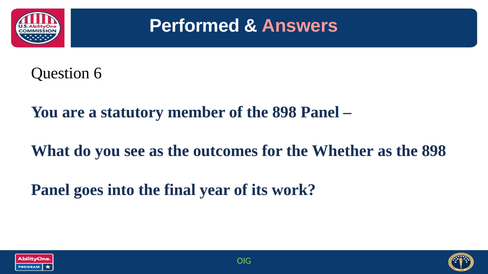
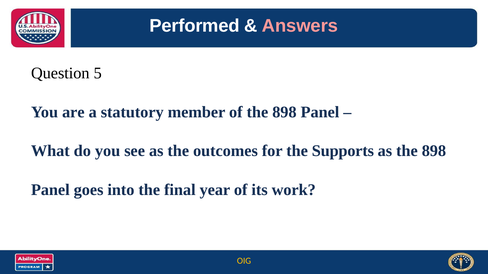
6: 6 -> 5 (98, 73)
Whether: Whether -> Supports (343, 151)
OIG colour: light green -> yellow (244, 261)
